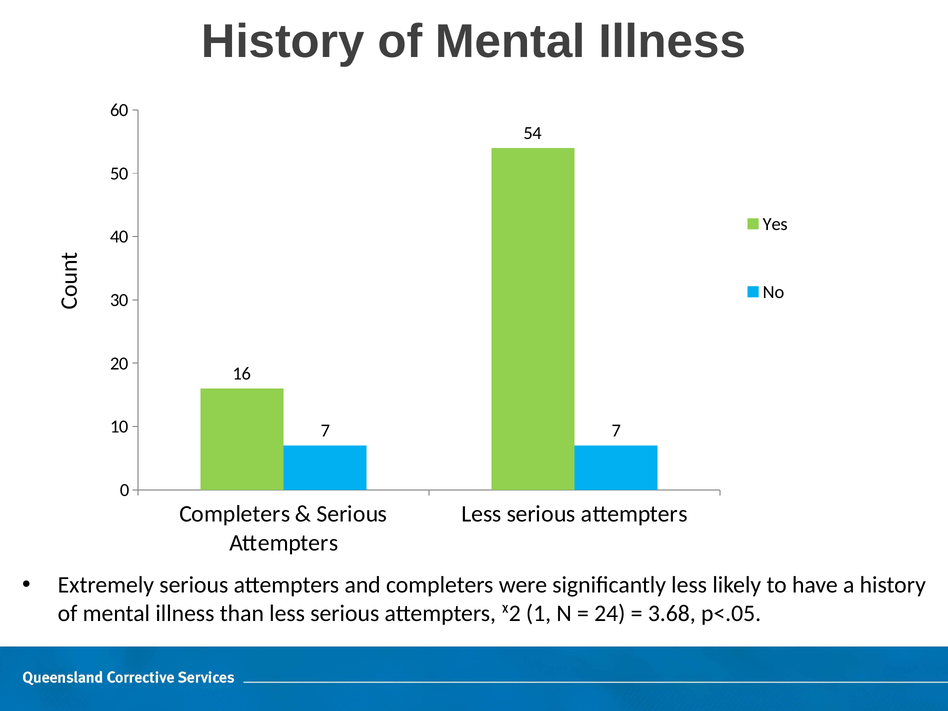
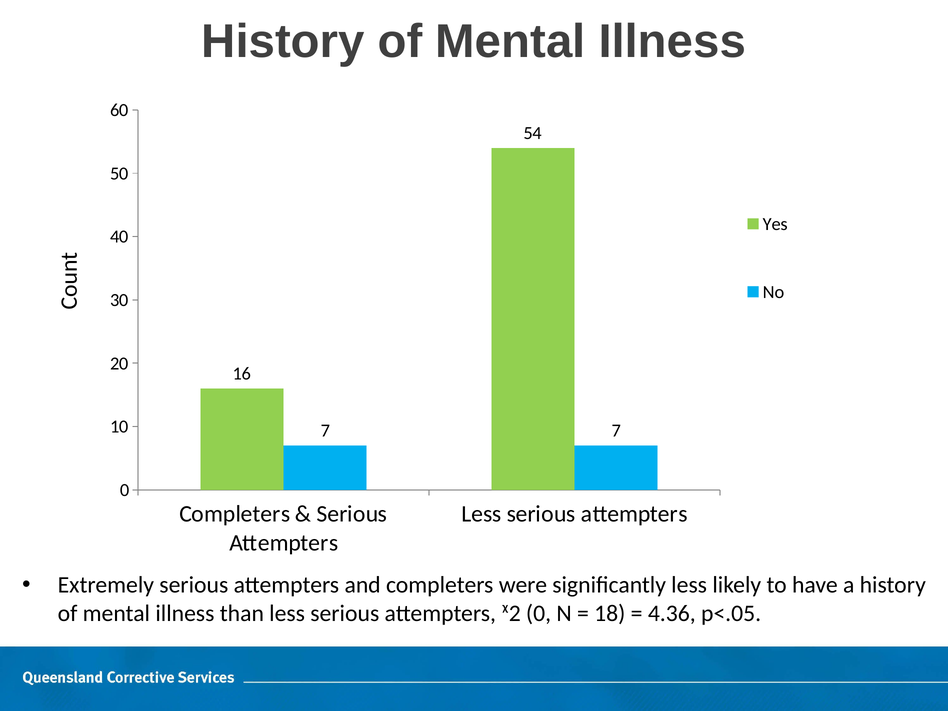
ᵡ2 1: 1 -> 0 (539, 613)
24: 24 -> 18 (610, 613)
3.68: 3.68 -> 4.36 (672, 613)
